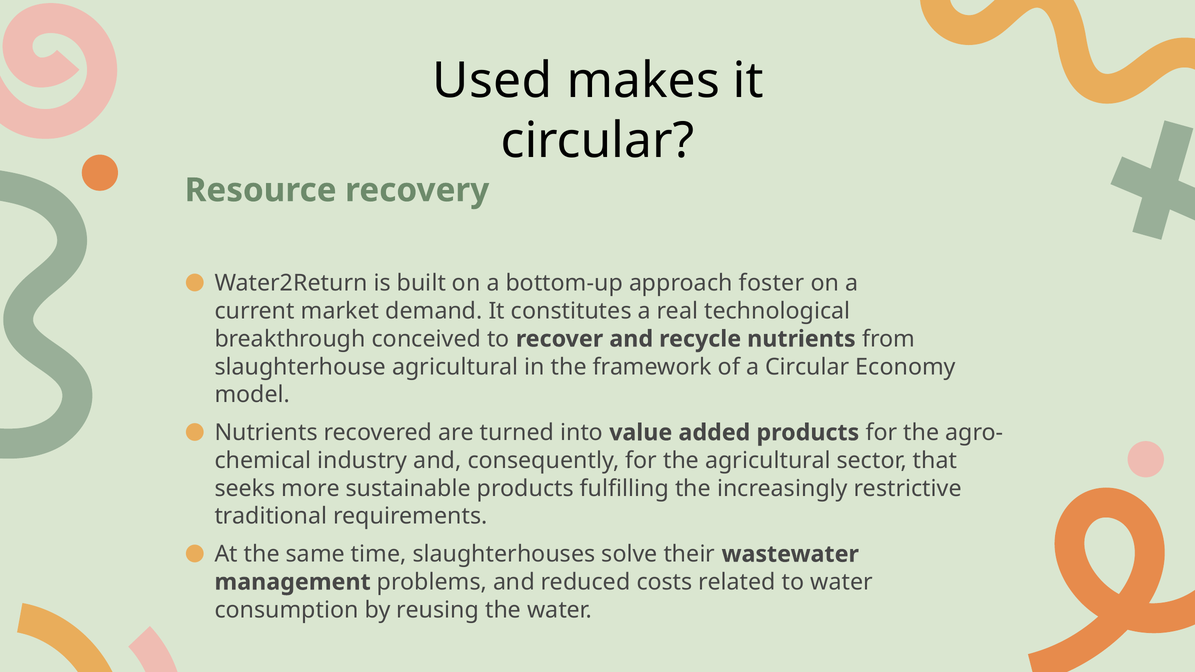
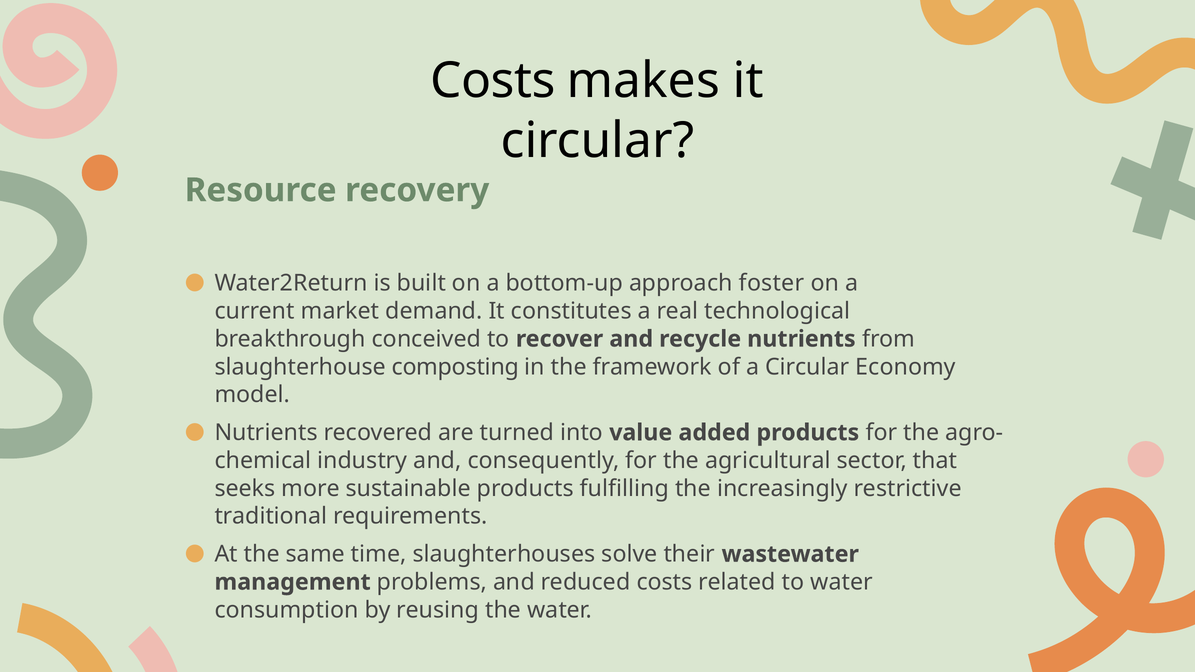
Used: Used -> Costs (493, 81)
slaughterhouse agricultural: agricultural -> composting (455, 367)
